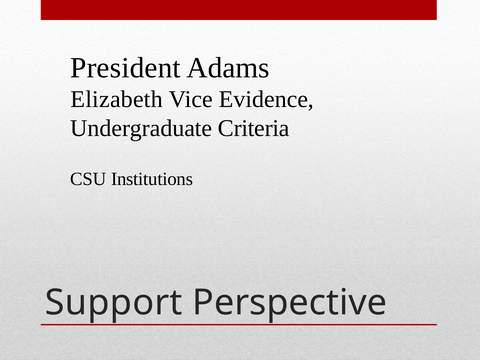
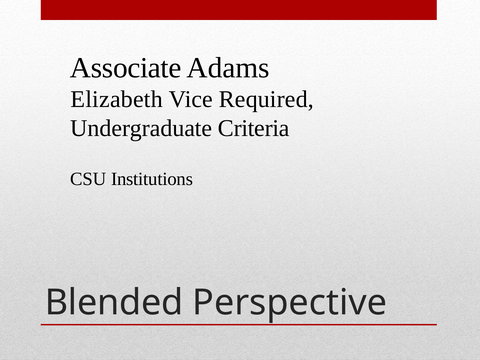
President: President -> Associate (126, 68)
Evidence: Evidence -> Required (266, 99)
Support: Support -> Blended (114, 303)
